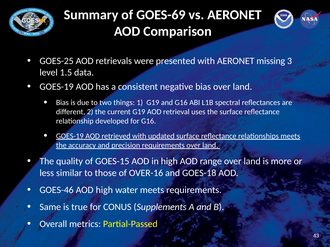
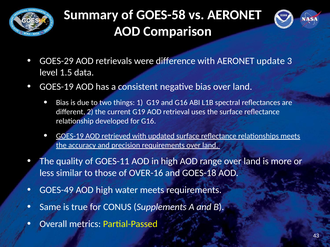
GOES-69: GOES-69 -> GOES-58 (161, 15)
GOES-25: GOES-25 -> GOES-29 (57, 61)
presented: presented -> difference (176, 61)
missing: missing -> update (271, 61)
GOES-15: GOES-15 -> GOES-11 (112, 162)
GOES-46: GOES-46 -> GOES-49 (57, 190)
